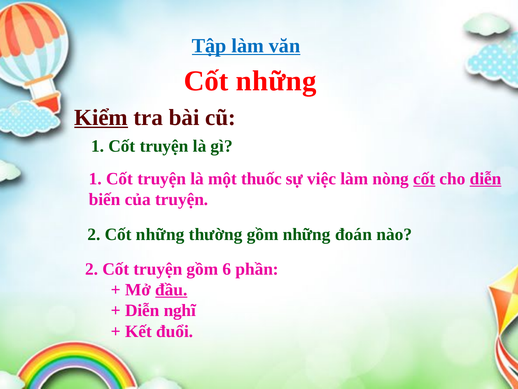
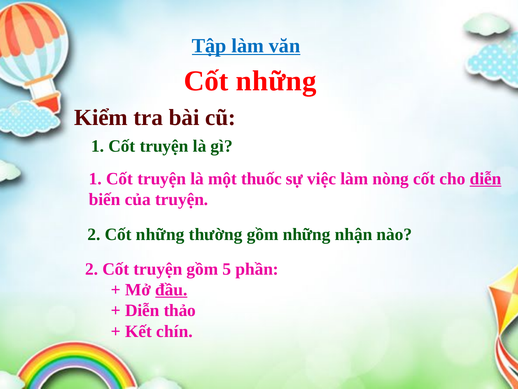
Kiểm underline: present -> none (101, 117)
cốt underline: present -> none (424, 179)
đoán: đoán -> nhận (354, 234)
6: 6 -> 5 (227, 269)
nghĩ: nghĩ -> thảo (180, 310)
đuổi: đuổi -> chín (175, 331)
